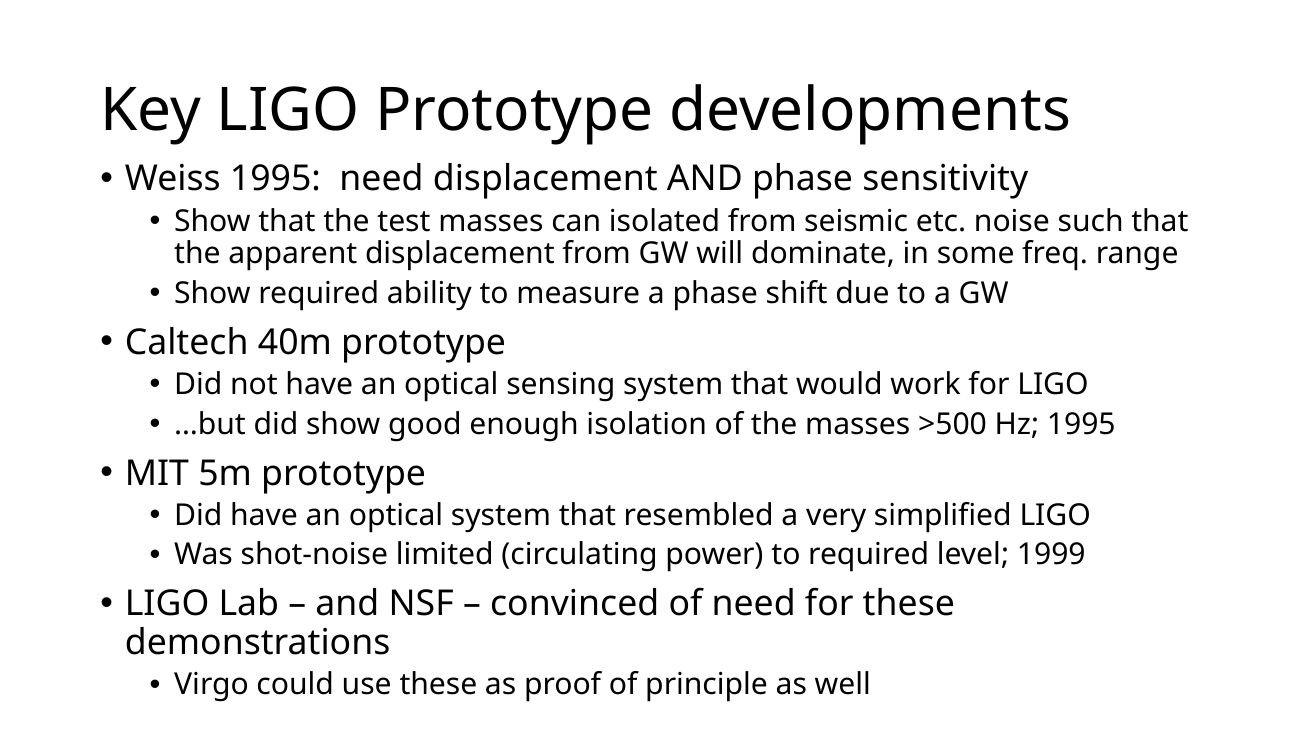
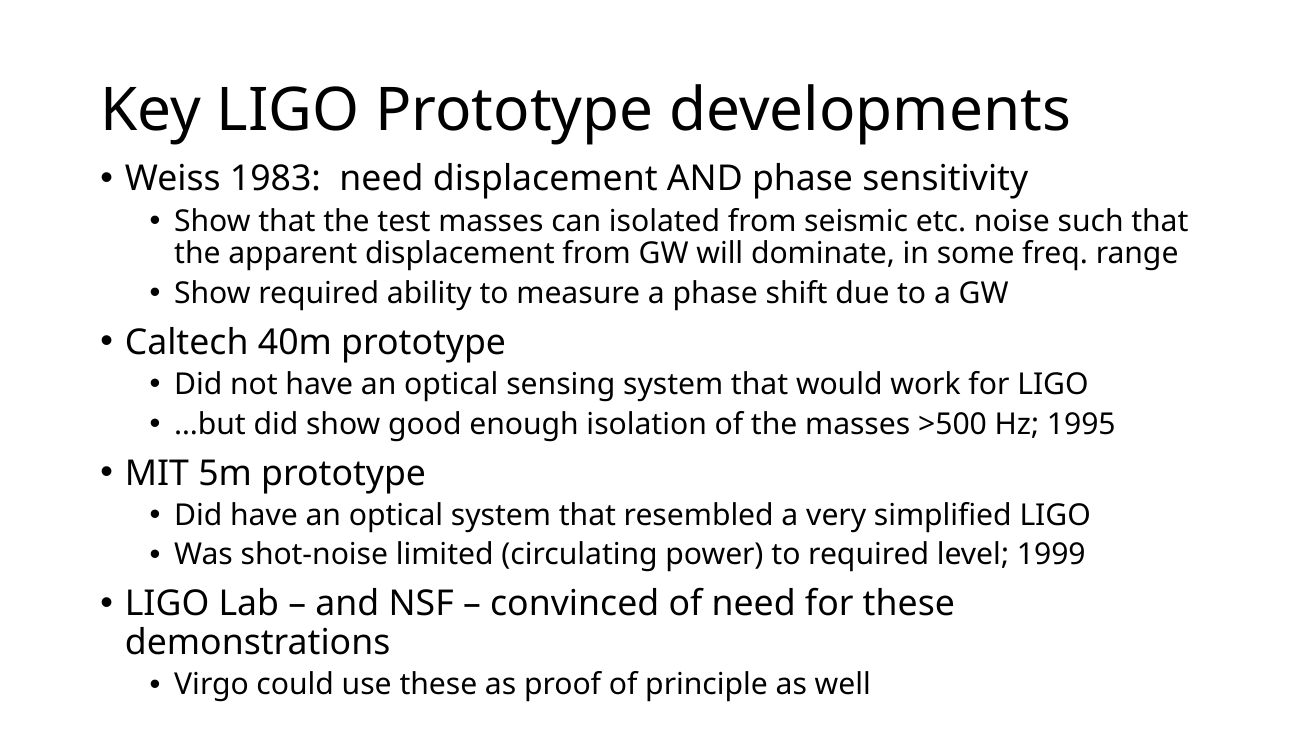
Weiss 1995: 1995 -> 1983 (275, 179)
